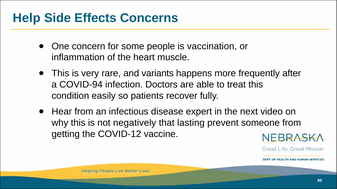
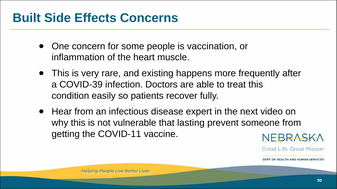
Help: Help -> Built (27, 18)
variants: variants -> existing (158, 74)
COVID-94: COVID-94 -> COVID-39 (81, 85)
negatively: negatively -> vulnerable (135, 123)
COVID-12: COVID-12 -> COVID-11 (120, 134)
